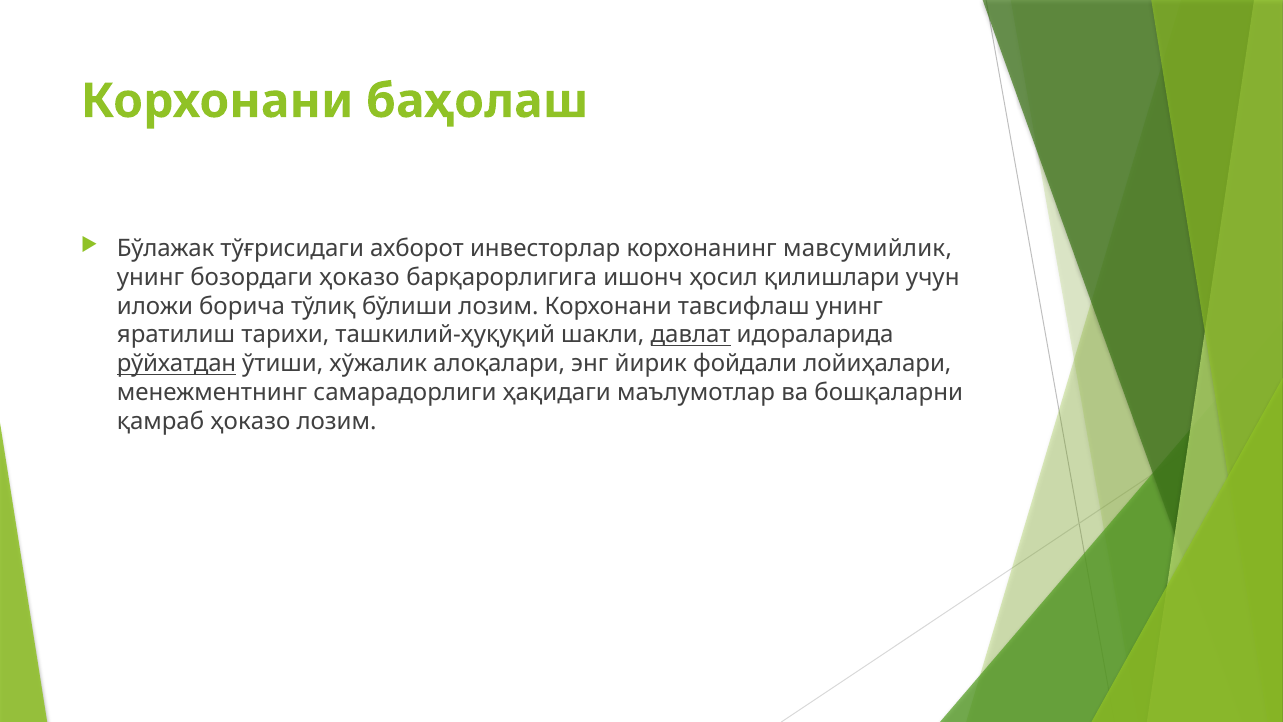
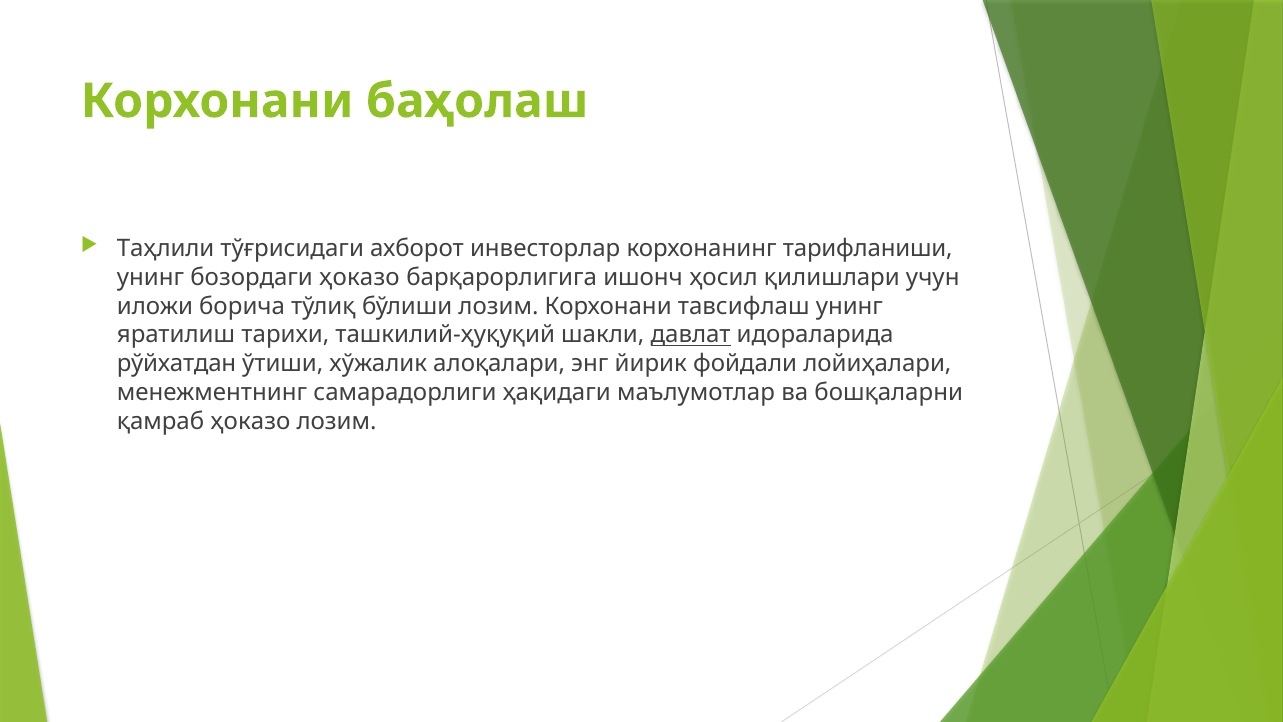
Бўлажак: Бўлажак -> Таҳлили (166, 248)
мавсумийлик: мавсумийлик -> тарифланиши (868, 248)
рўйхатдан underline: present -> none (176, 364)
